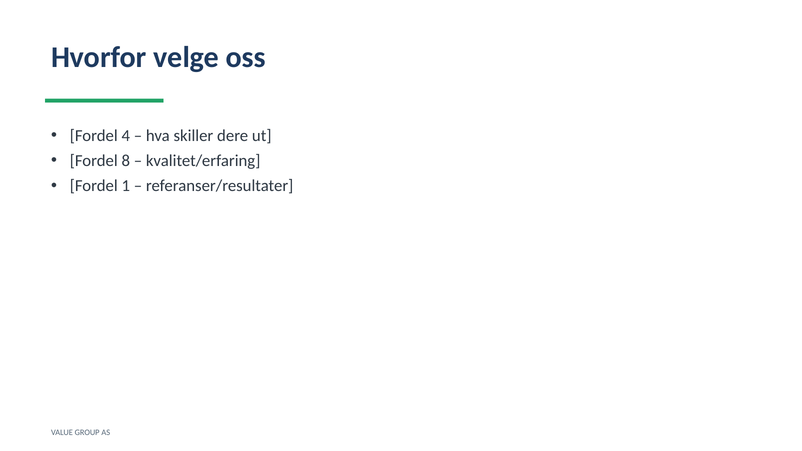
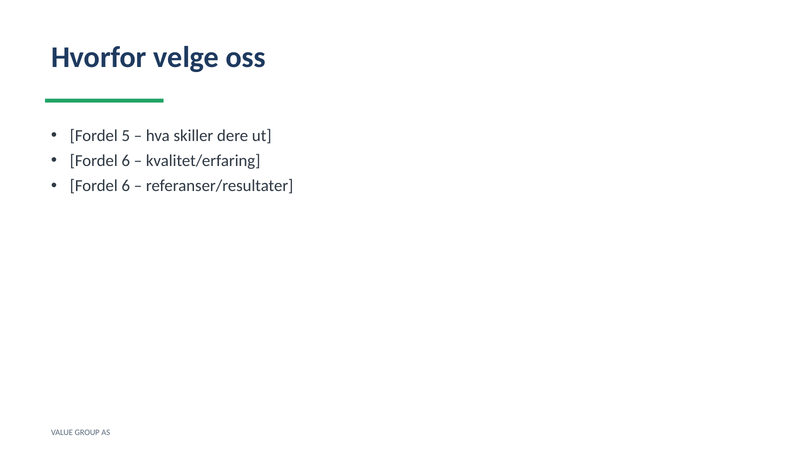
4: 4 -> 5 (126, 136)
8: 8 -> 6 (126, 161)
1: 1 -> 6 (126, 186)
